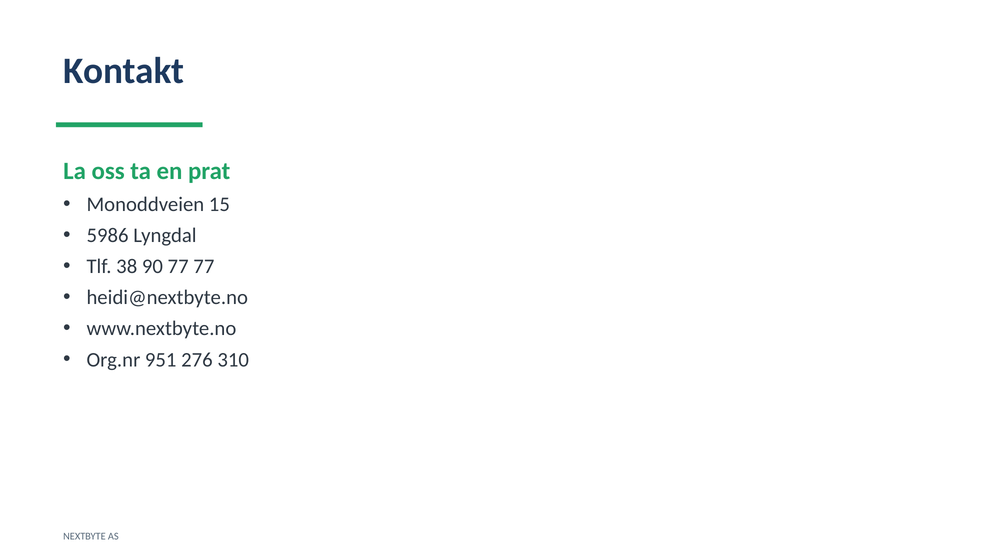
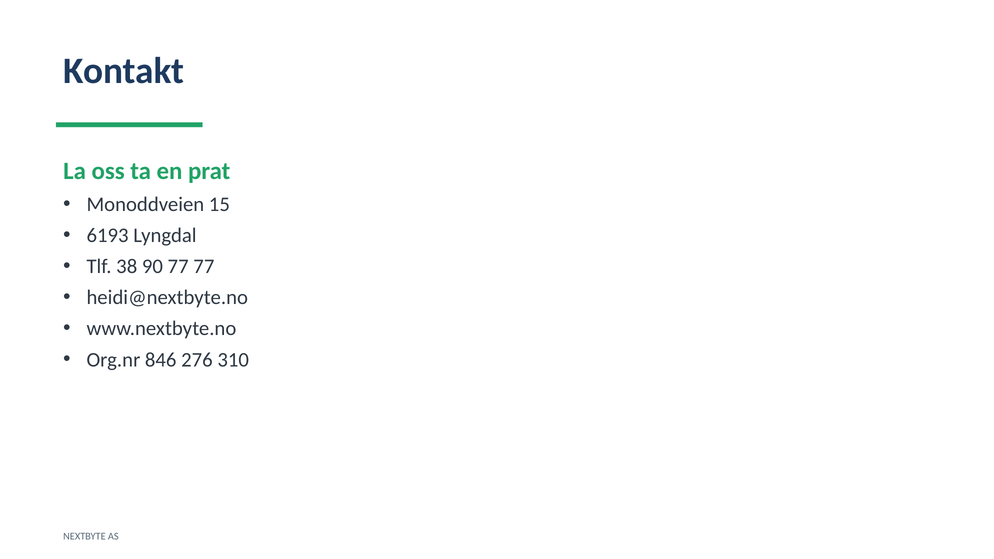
5986: 5986 -> 6193 (108, 235)
951: 951 -> 846 (161, 360)
